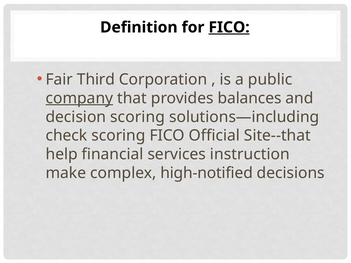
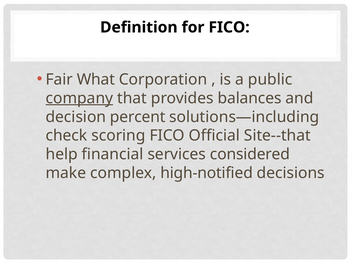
FICO underline: present -> none (229, 27)
Third: Third -> What (96, 79)
decision scoring: scoring -> percent (138, 117)
instruction: instruction -> considered (250, 154)
